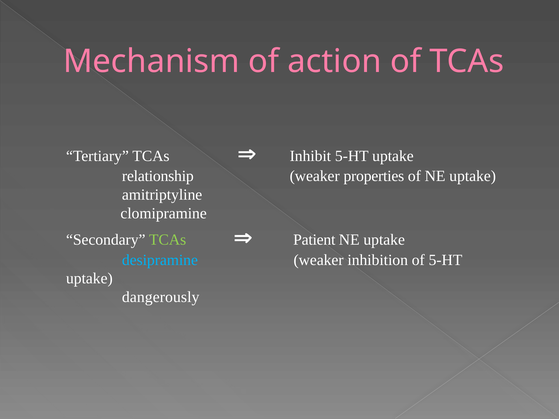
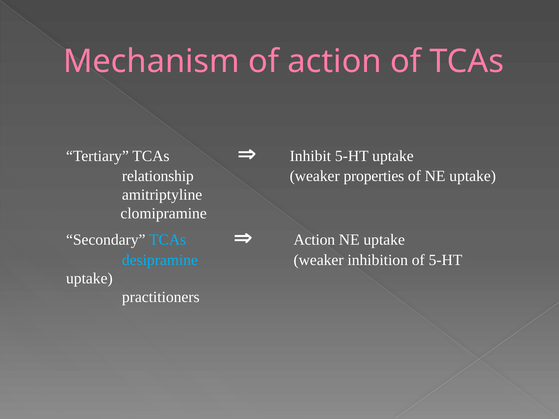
TCAs colour: light green -> light blue (168, 240)
Patient: Patient -> Action (314, 240)
dangerously: dangerously -> practitioners (161, 297)
